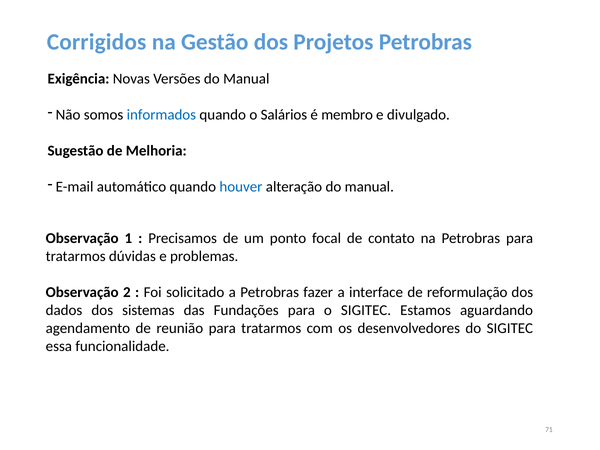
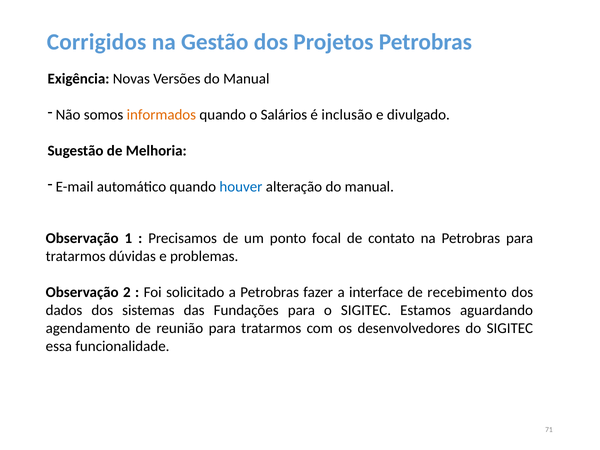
informados colour: blue -> orange (161, 115)
membro: membro -> inclusão (347, 115)
reformulação: reformulação -> recebimento (467, 293)
